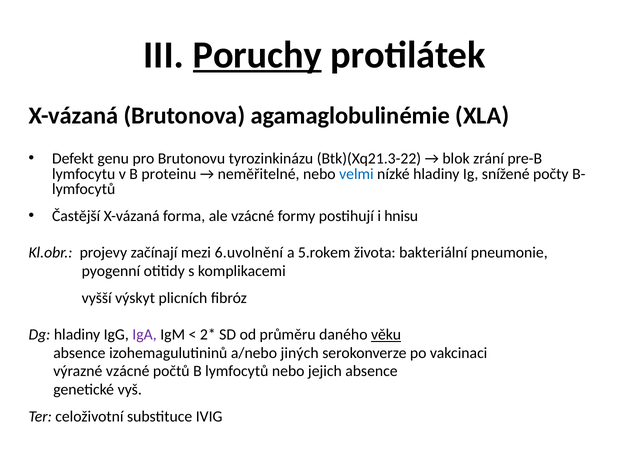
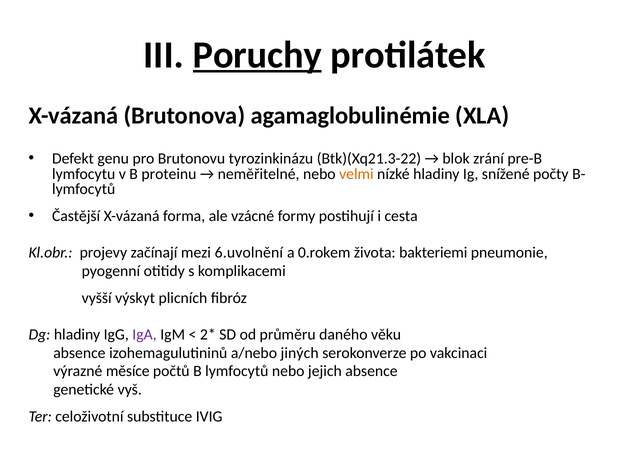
velmi colour: blue -> orange (356, 174)
hnisu: hnisu -> cesta (401, 216)
5.rokem: 5.rokem -> 0.rokem (324, 253)
bakteriální: bakteriální -> bakteriemi (433, 253)
věku underline: present -> none (386, 335)
výrazné vzácné: vzácné -> měsíce (128, 371)
